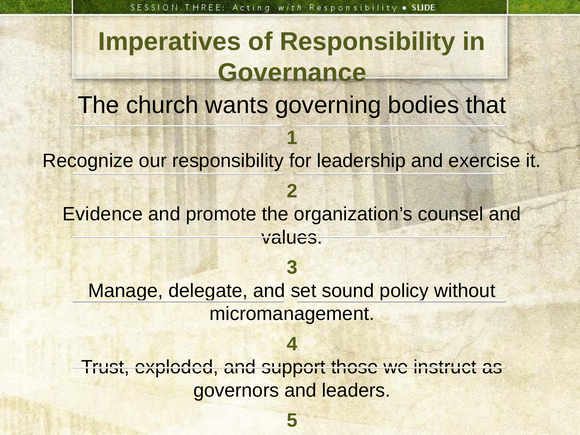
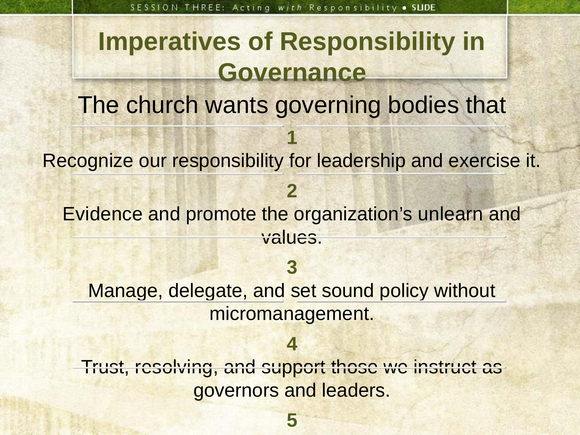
counsel: counsel -> unlearn (451, 214)
exploded: exploded -> resolving (177, 367)
